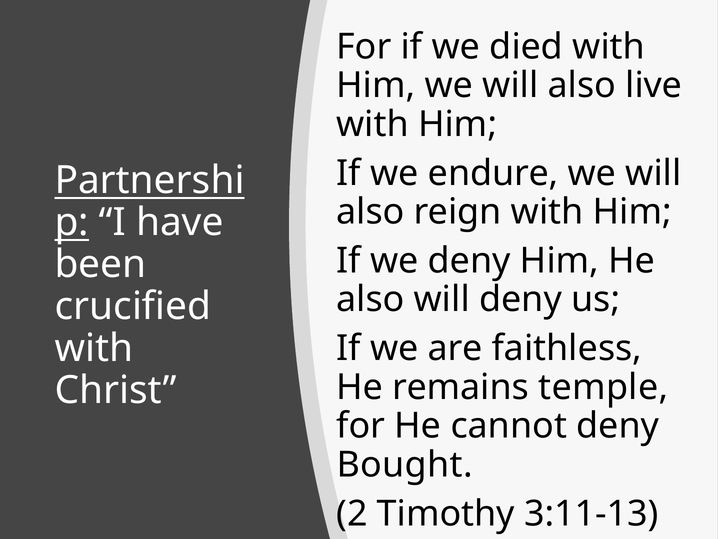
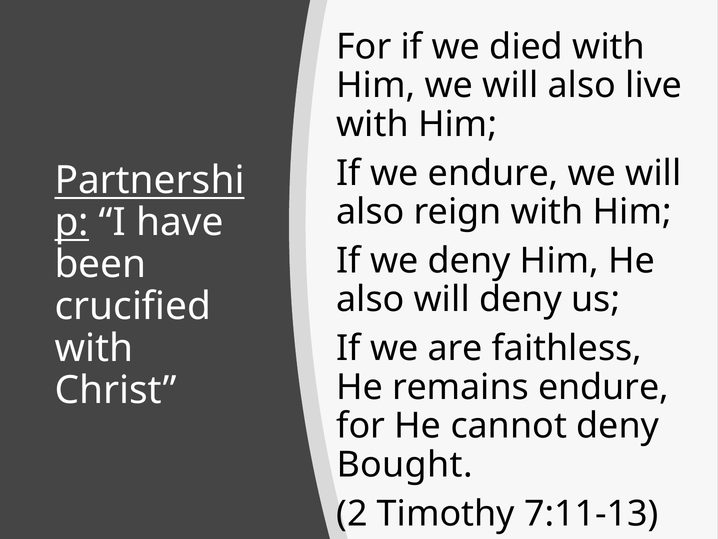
remains temple: temple -> endure (604, 387)
3:11-13: 3:11-13 -> 7:11-13 (591, 513)
